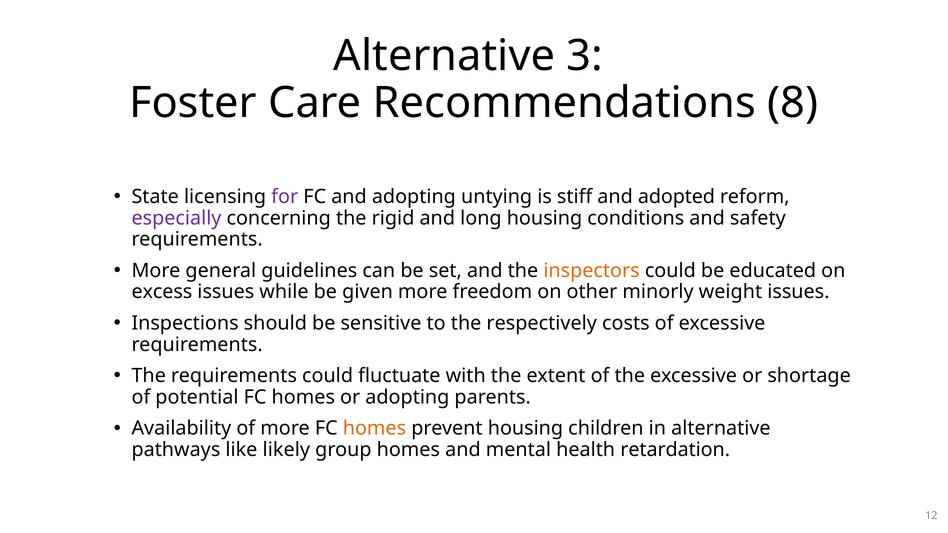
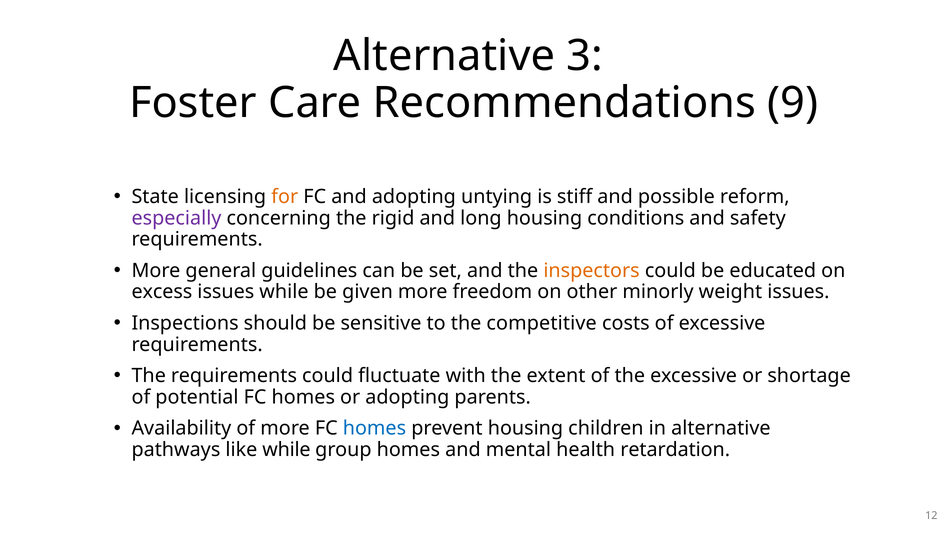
8: 8 -> 9 (793, 103)
for colour: purple -> orange (285, 197)
adopted: adopted -> possible (676, 197)
respectively: respectively -> competitive (542, 323)
homes colour: orange -> blue (374, 429)
like likely: likely -> while (286, 450)
